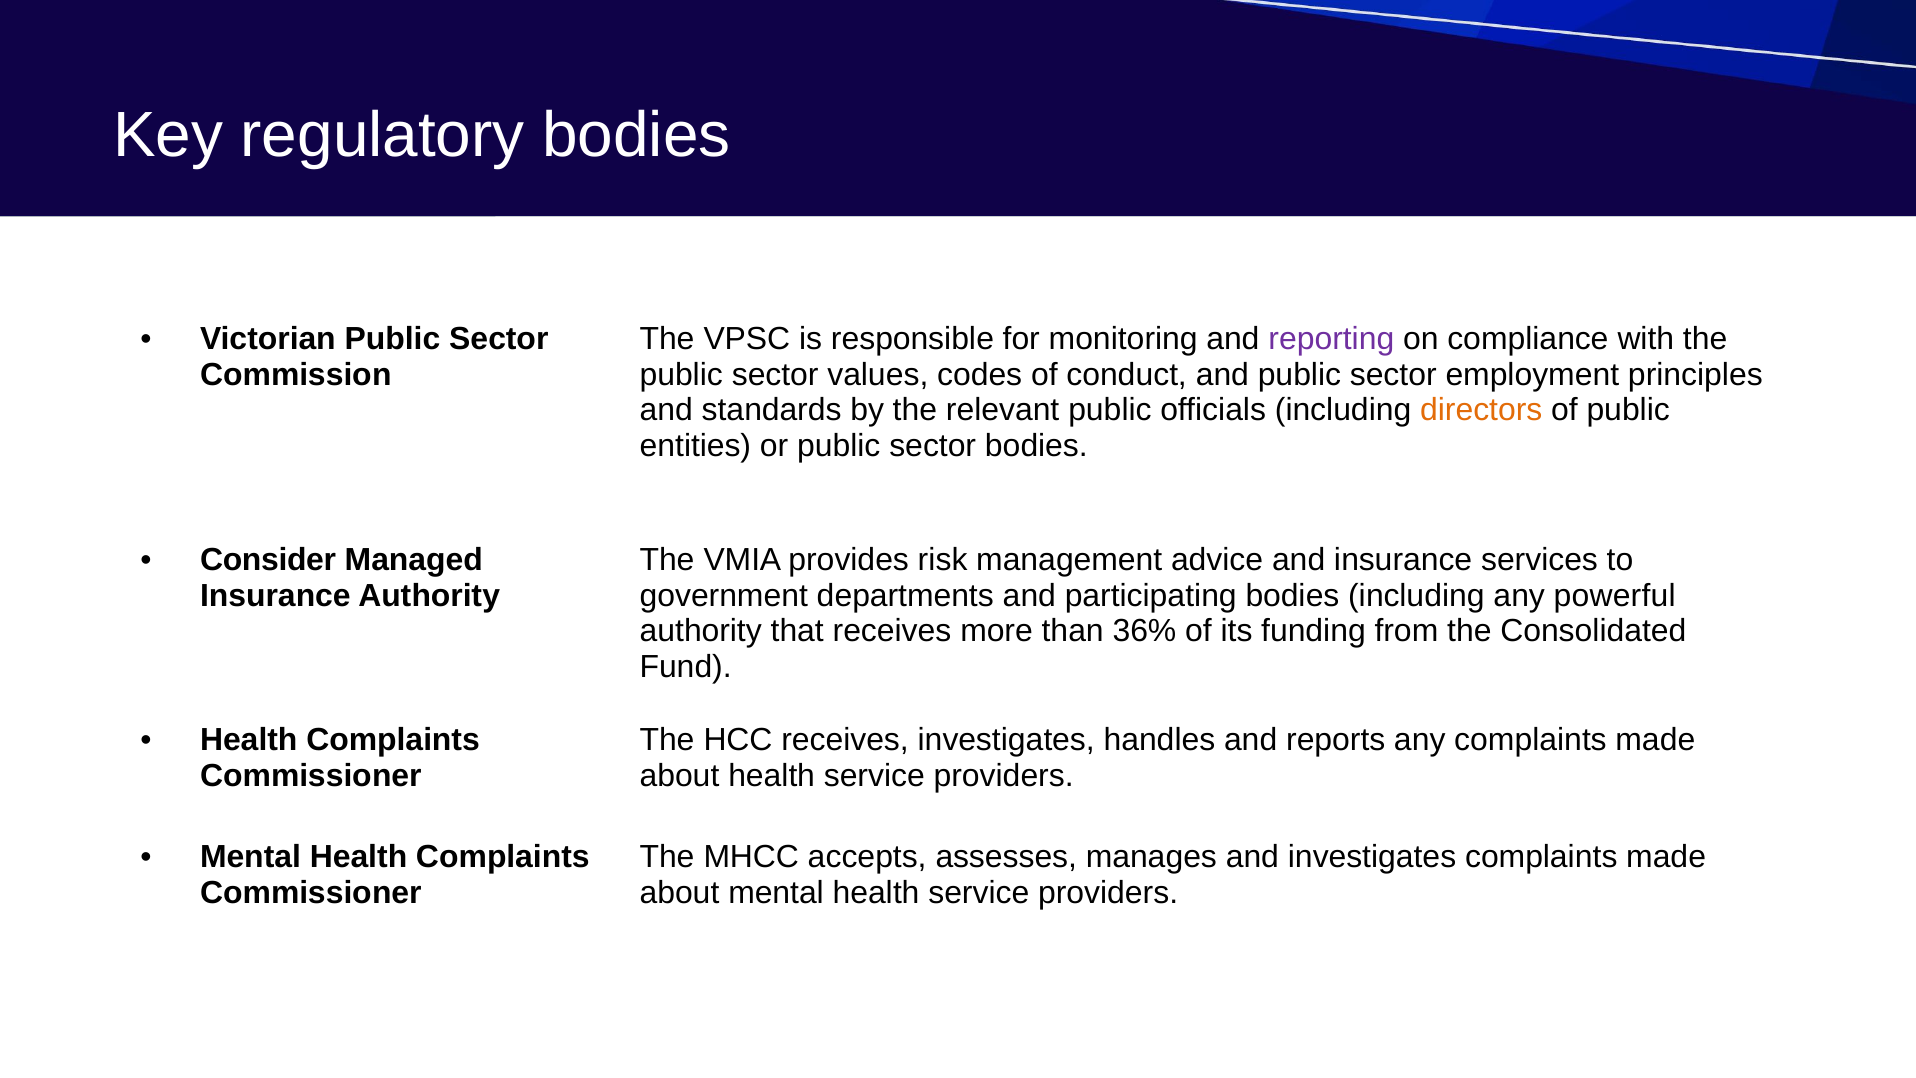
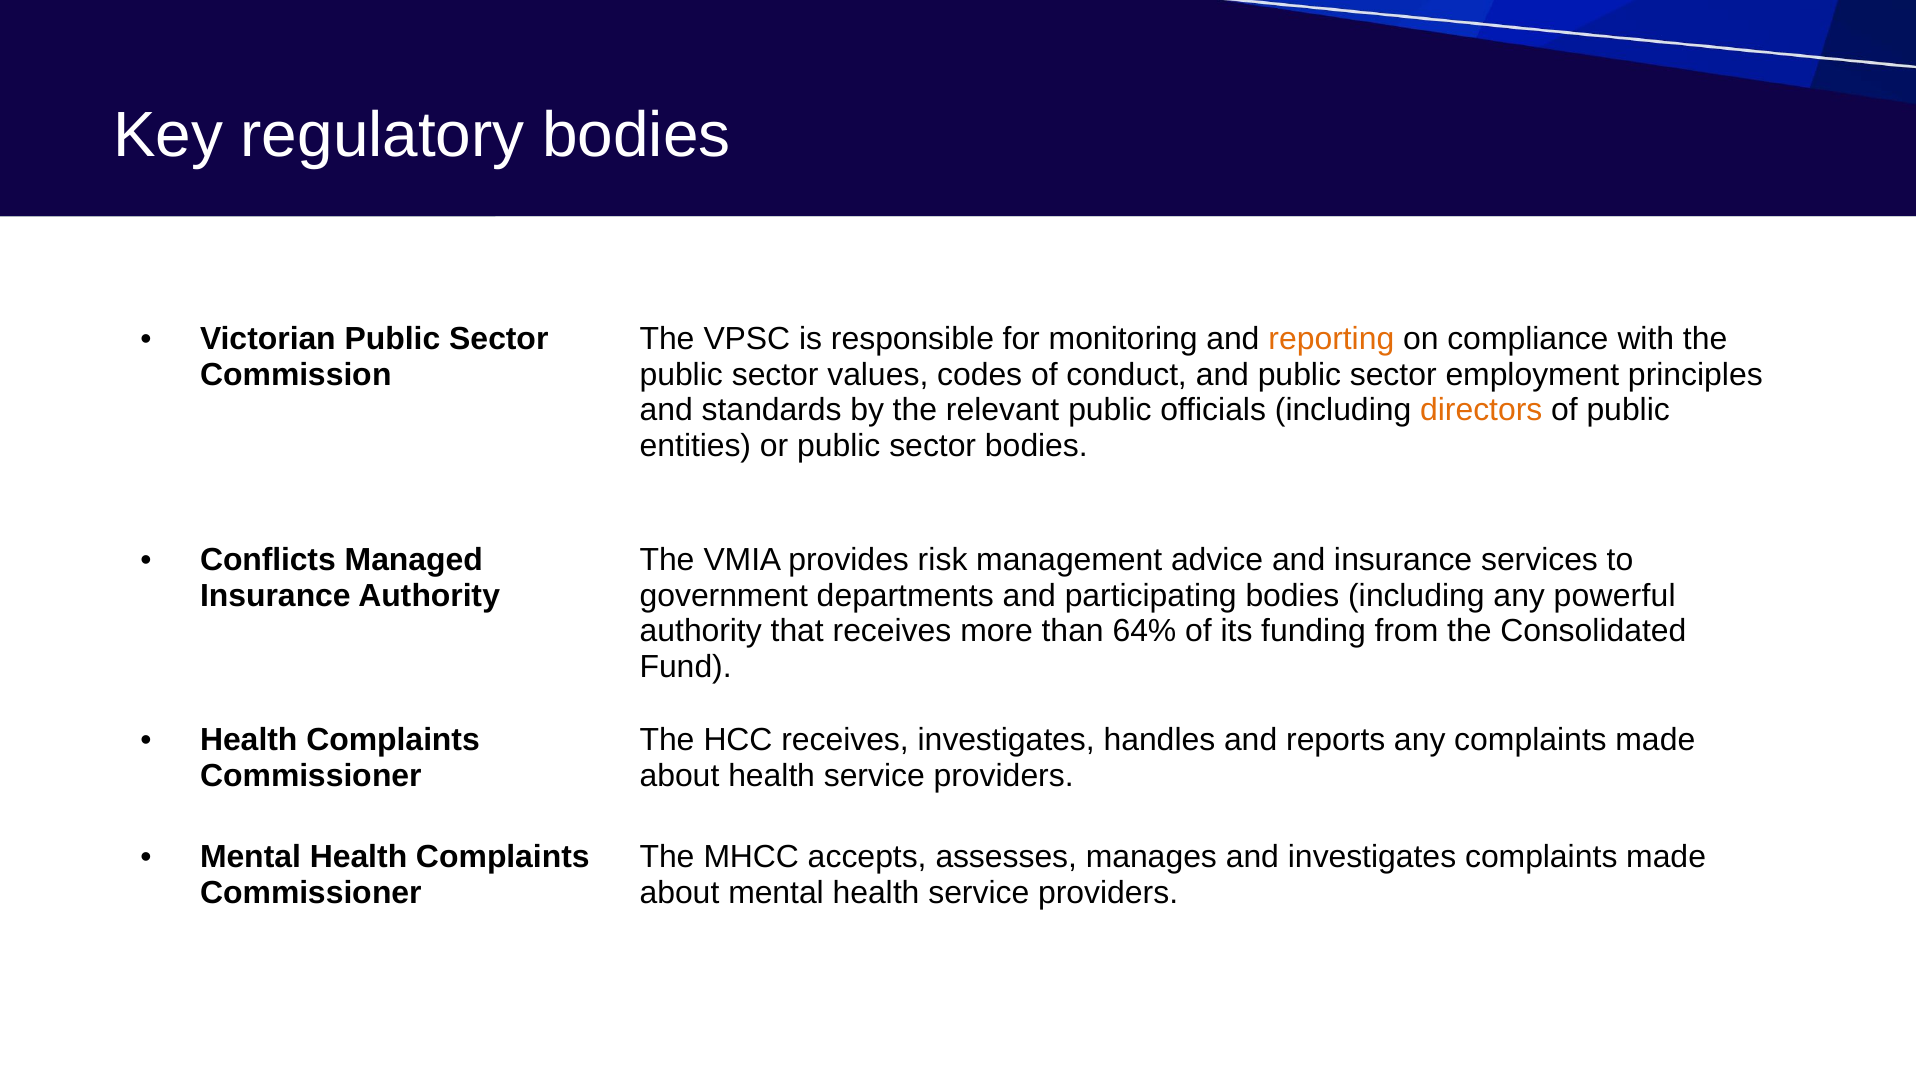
reporting colour: purple -> orange (1331, 339)
Consider: Consider -> Conflicts (268, 560)
36%: 36% -> 64% (1144, 631)
